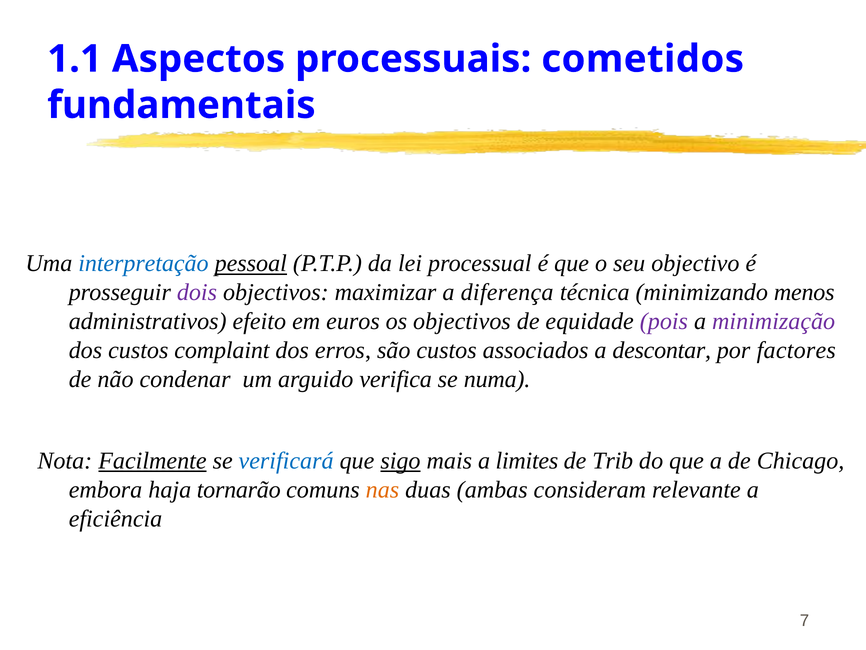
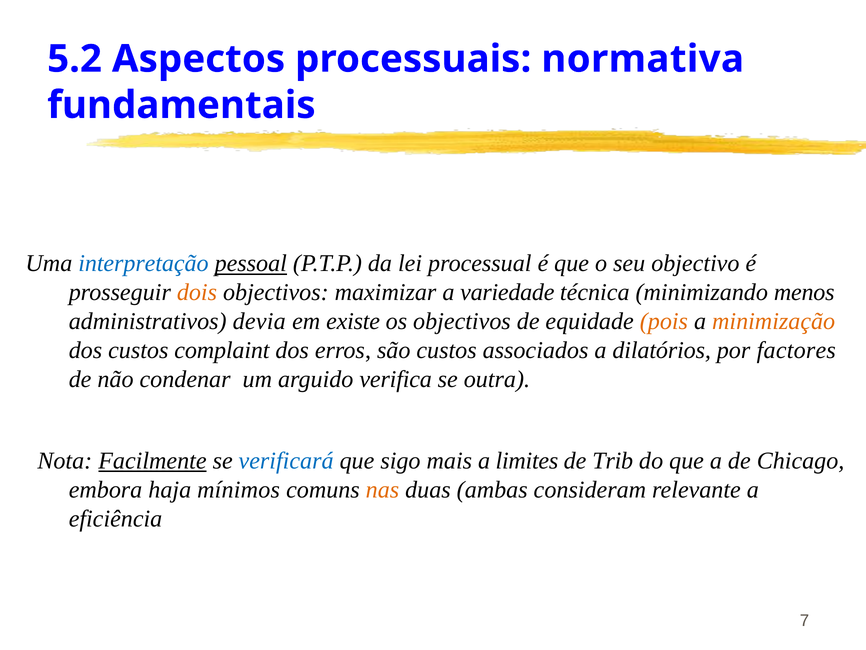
1.1: 1.1 -> 5.2 (75, 59)
cometidos: cometidos -> normativa (643, 59)
dois colour: purple -> orange (197, 292)
diferença: diferença -> variedade (507, 292)
efeito: efeito -> devia (259, 321)
euros: euros -> existe (353, 321)
pois colour: purple -> orange (664, 321)
minimização colour: purple -> orange (774, 321)
descontar: descontar -> dilatórios (662, 350)
numa: numa -> outra (497, 379)
sigo underline: present -> none (400, 461)
tornarão: tornarão -> mínimos (239, 490)
